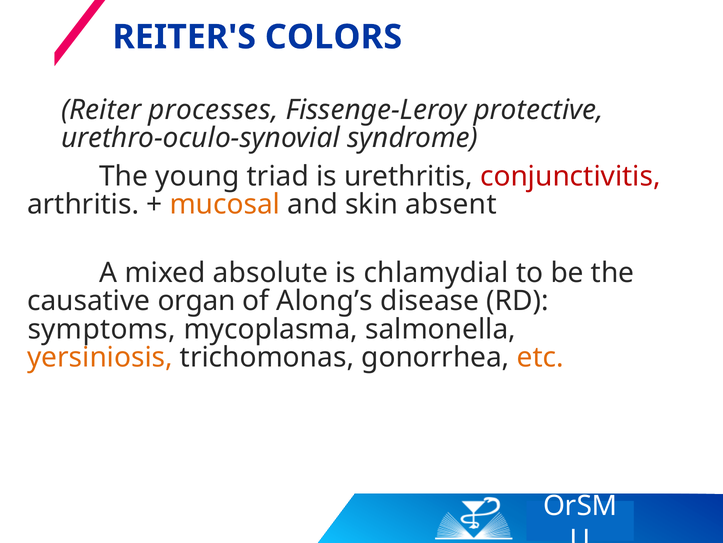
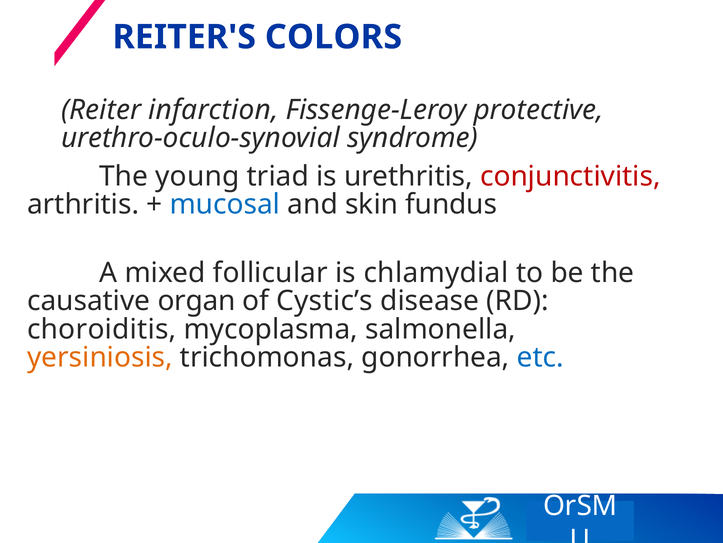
processes: processes -> infarction (213, 110)
mucosal colour: orange -> blue (225, 204)
absent: absent -> fundus (451, 204)
absolute: absolute -> follicular (270, 273)
Along’s: Along’s -> Cystic’s (325, 301)
symptoms: symptoms -> choroiditis (102, 329)
etc colour: orange -> blue (540, 357)
